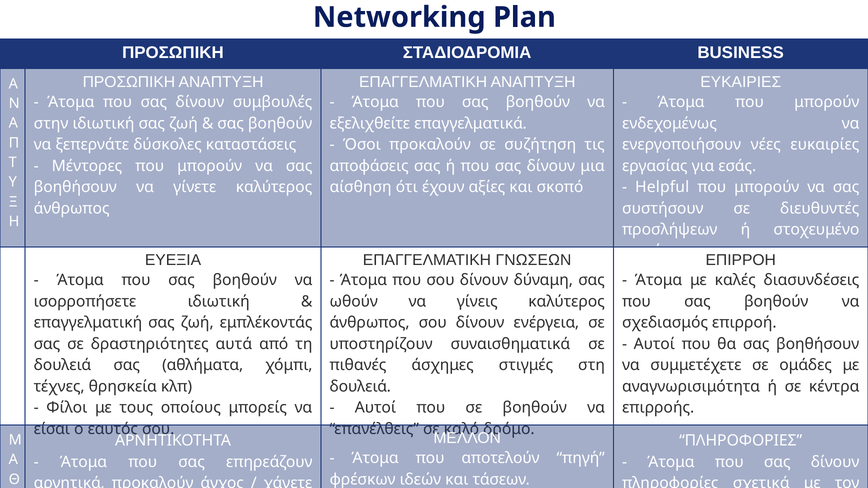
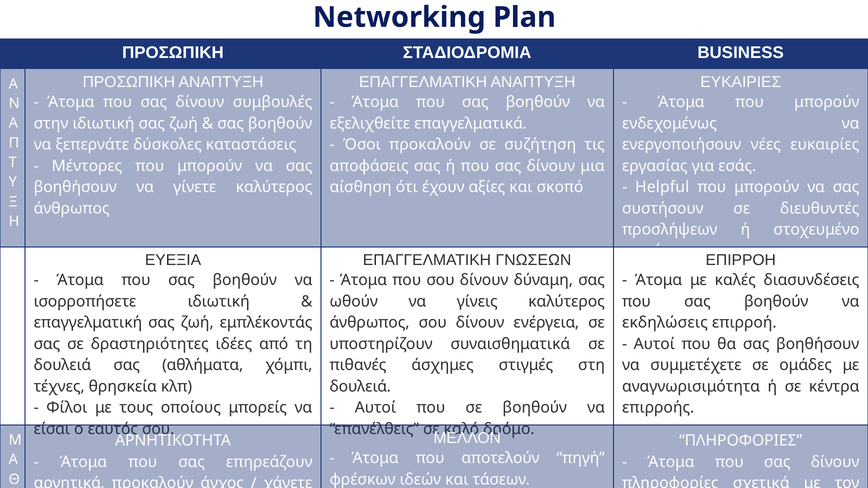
σχεδιασμός: σχεδιασμός -> εκδηλώσεις (665, 323)
αυτά: αυτά -> ιδέες (234, 344)
